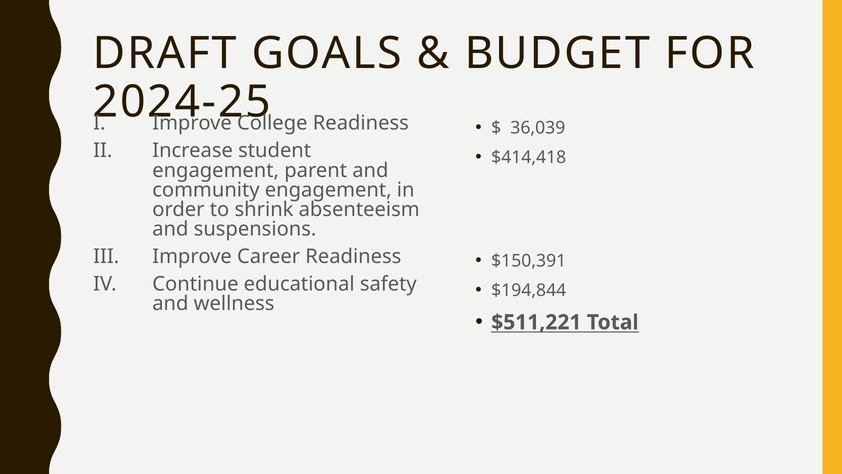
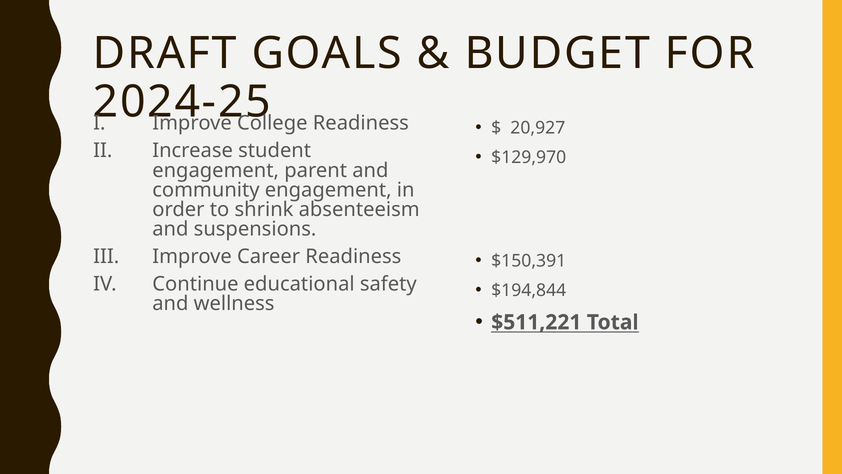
36,039: 36,039 -> 20,927 (538, 128)
$414,418: $414,418 -> $129,970 (529, 157)
